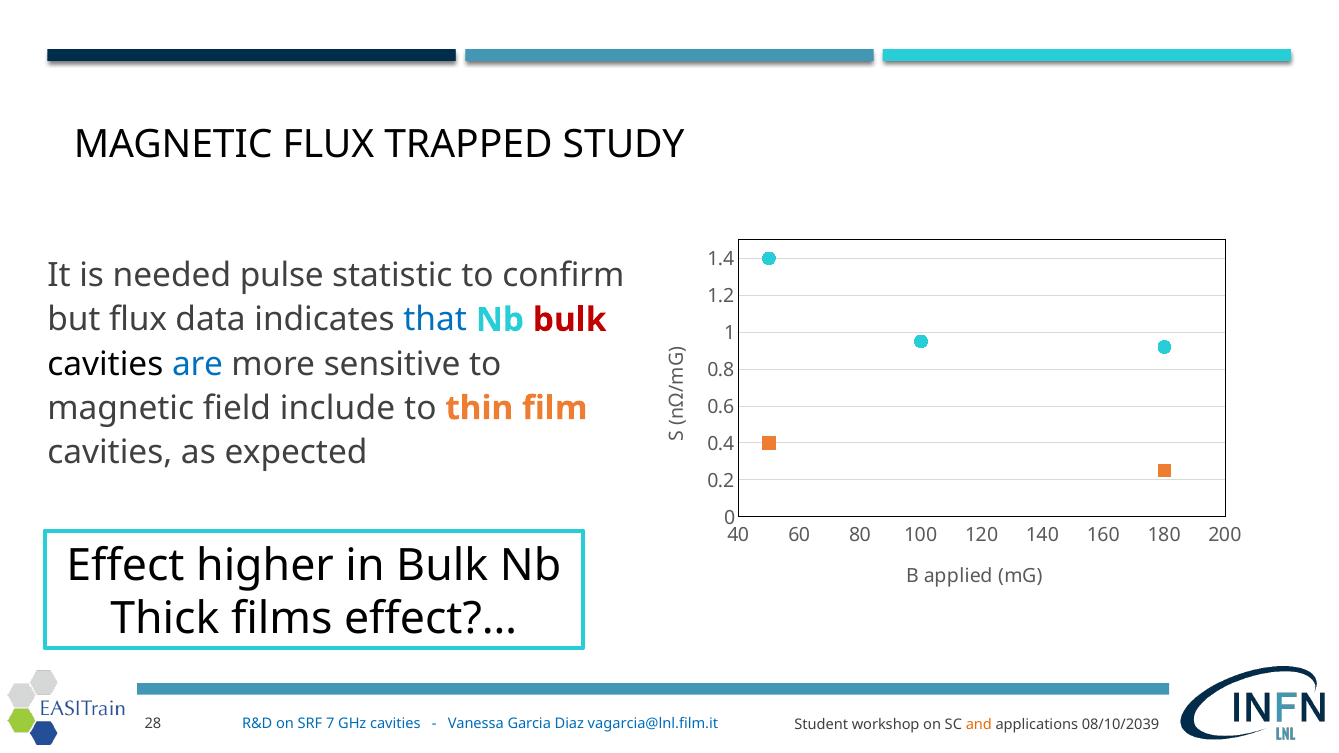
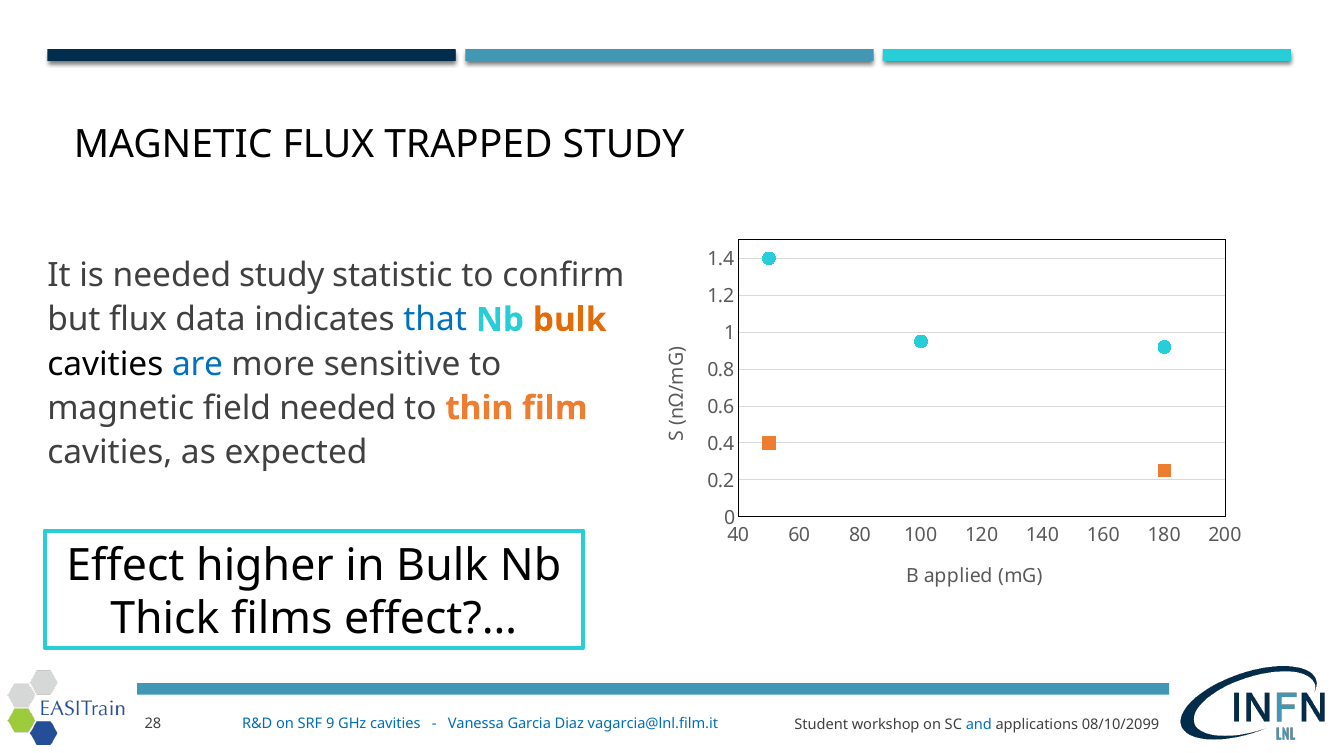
needed pulse: pulse -> study (282, 276)
bulk colour: red -> orange (570, 320)
field include: include -> needed (338, 408)
7: 7 -> 9 (330, 724)
and colour: orange -> blue (979, 725)
08/10/2039: 08/10/2039 -> 08/10/2099 (1120, 725)
